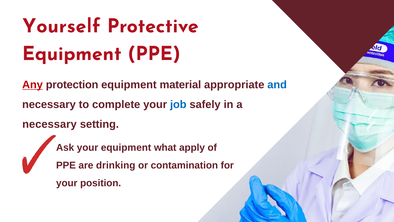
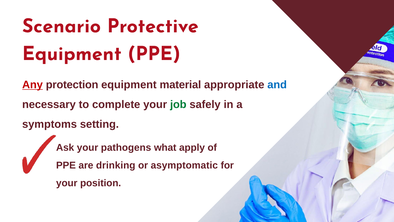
Yourself: Yourself -> Scenario (61, 26)
job colour: blue -> green (178, 104)
necessary: necessary -> symptoms (50, 124)
your equipment: equipment -> pathogens (126, 147)
contamination: contamination -> asymptomatic (184, 165)
